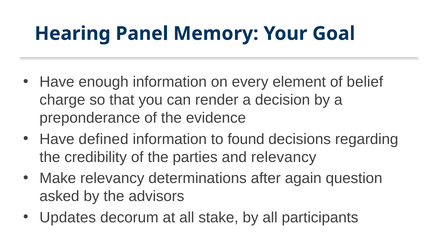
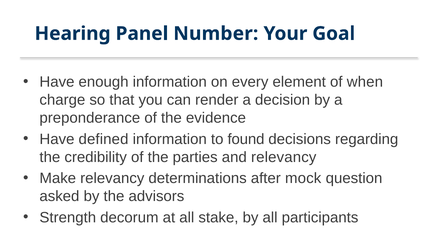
Memory: Memory -> Number (216, 34)
belief: belief -> when (365, 82)
again: again -> mock (303, 179)
Updates: Updates -> Strength (68, 218)
